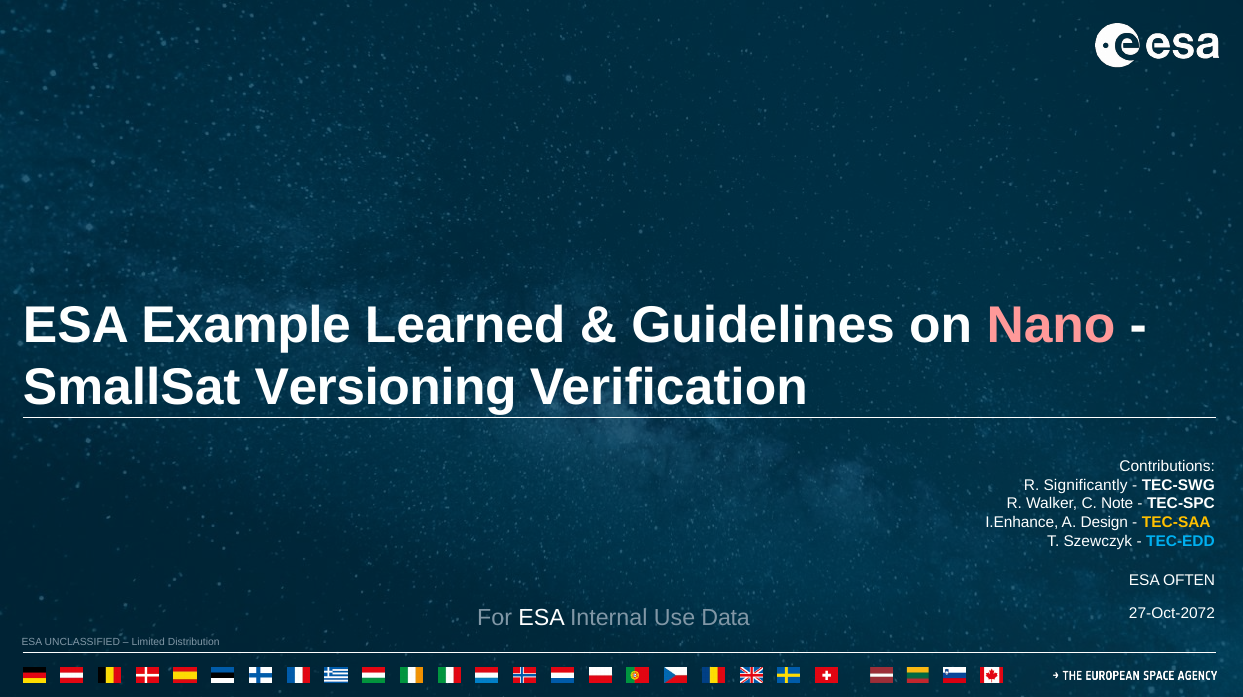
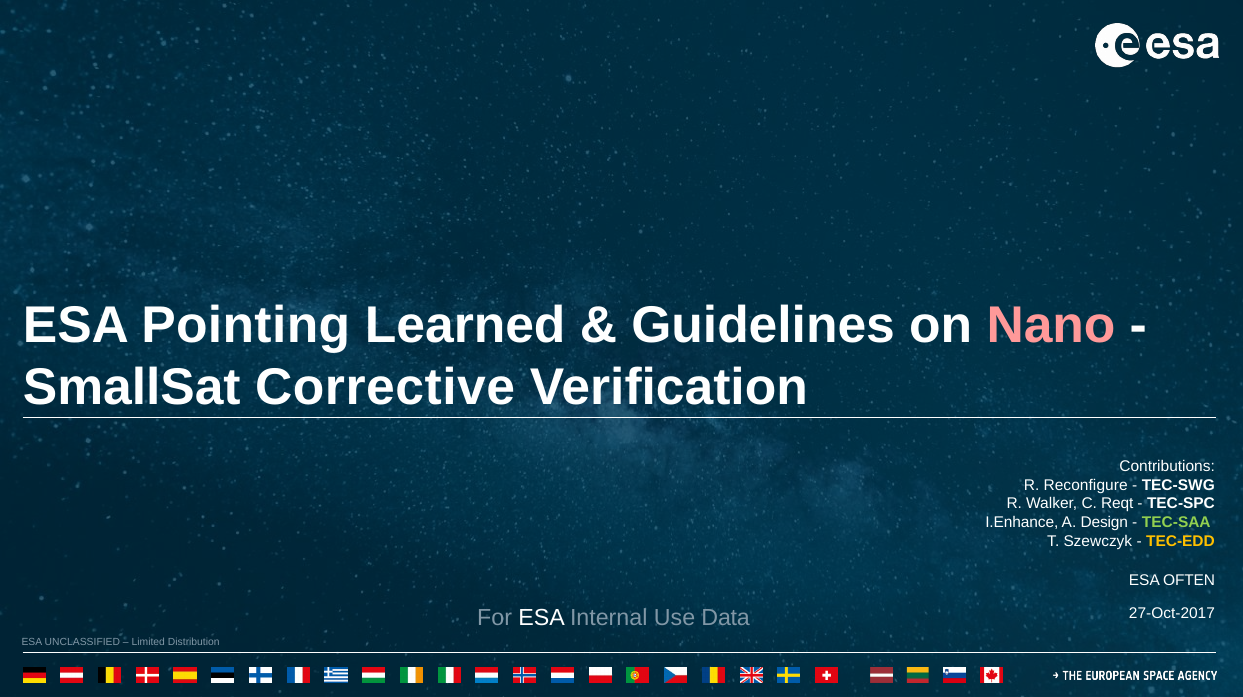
Example: Example -> Pointing (246, 326)
Versioning: Versioning -> Corrective (385, 388)
Significantly: Significantly -> Reconfigure (1086, 485)
Note: Note -> Reqt (1117, 504)
TEC-SAA colour: yellow -> light green (1176, 523)
TEC-EDD colour: light blue -> yellow (1180, 541)
27-Oct-2072: 27-Oct-2072 -> 27-Oct-2017 (1172, 613)
